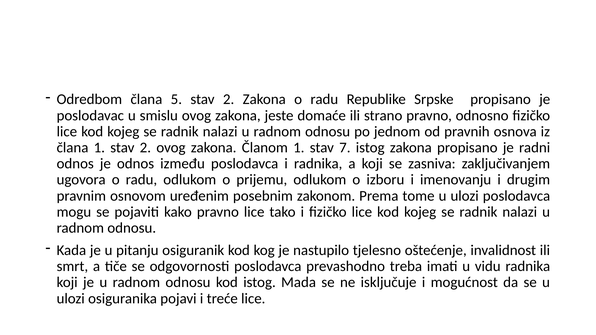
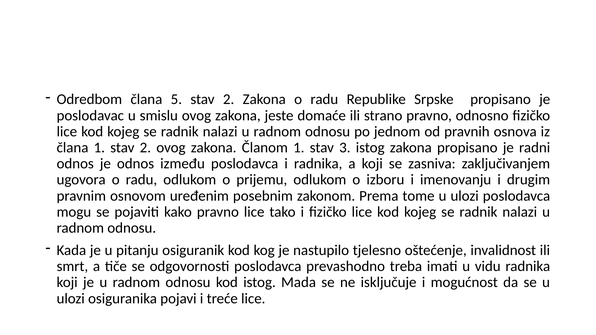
7: 7 -> 3 (345, 148)
